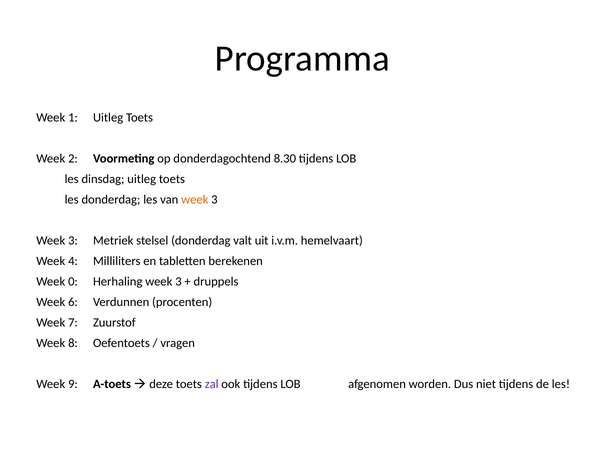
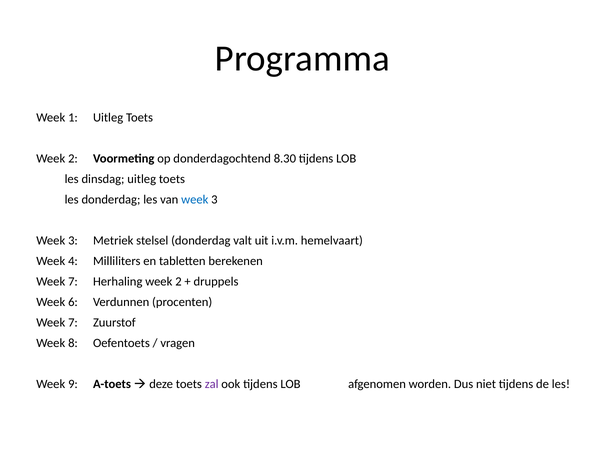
week colour: orange -> blue (195, 199)
0: 0 -> 7 (73, 281)
Herhaling week 3: 3 -> 2 (178, 281)
